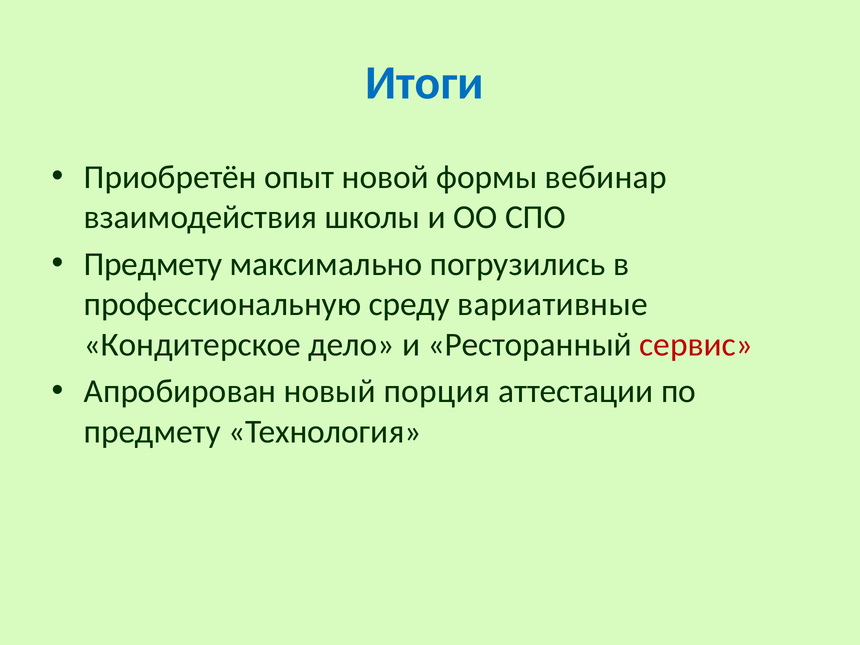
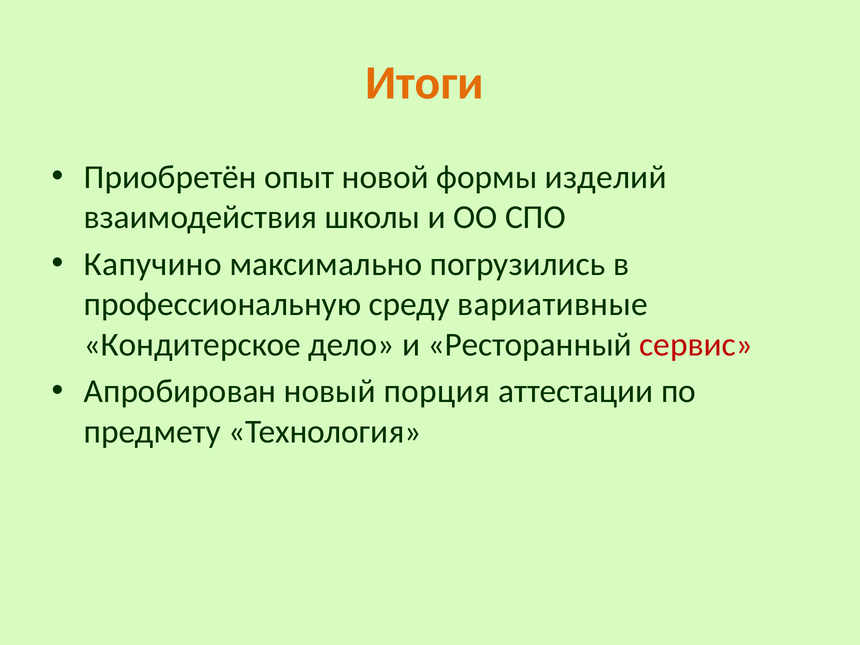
Итоги colour: blue -> orange (425, 83)
вебинар: вебинар -> изделий (606, 177)
Предмету: Предмету -> Капучино (153, 264)
